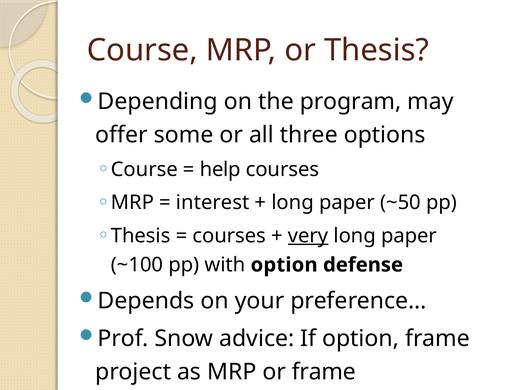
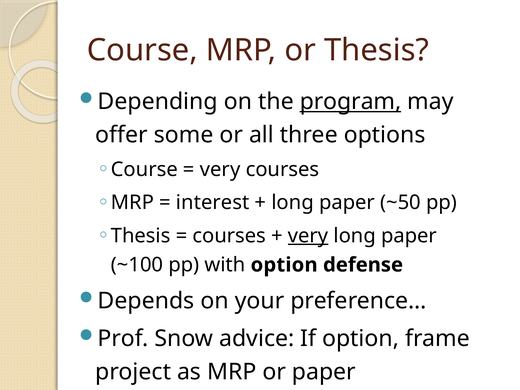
program underline: none -> present (351, 102)
help: help -> very (220, 170)
or frame: frame -> paper (324, 372)
